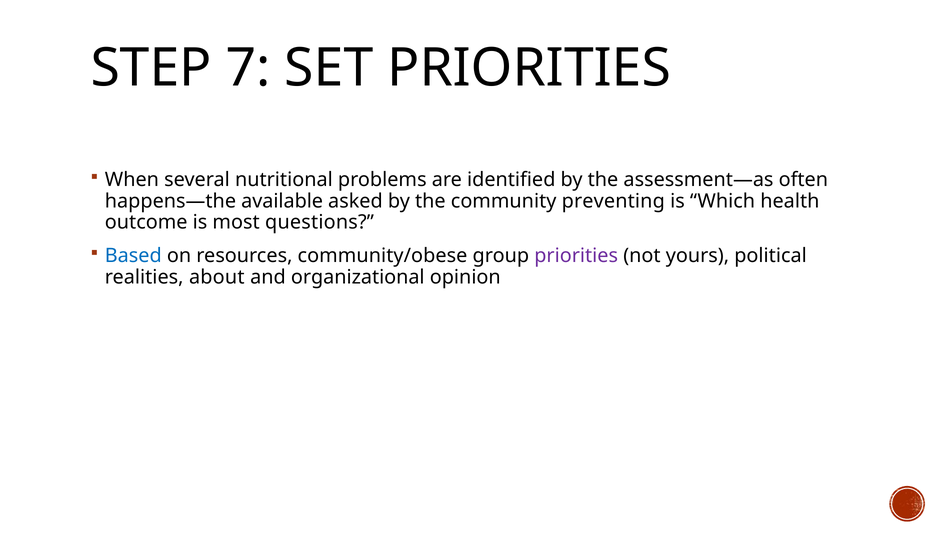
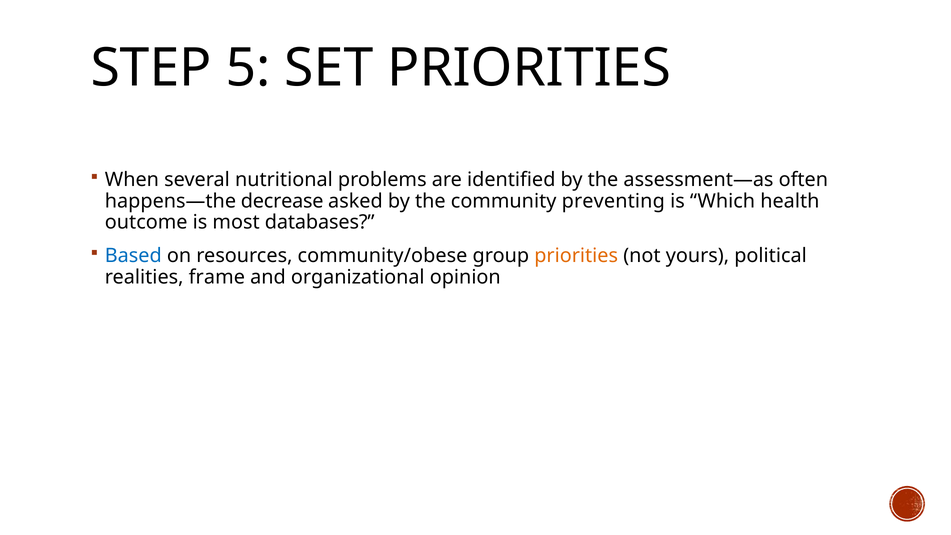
7: 7 -> 5 (248, 68)
available: available -> decrease (282, 201)
questions: questions -> databases (320, 222)
priorities colour: purple -> orange (576, 256)
about: about -> frame (217, 277)
